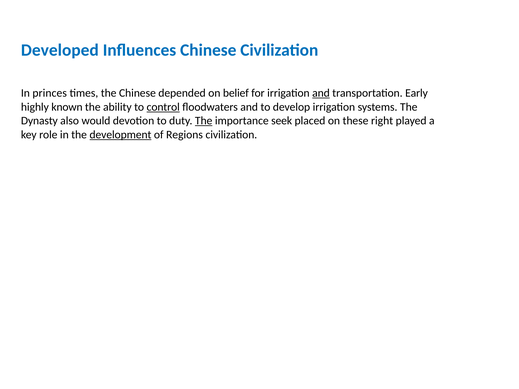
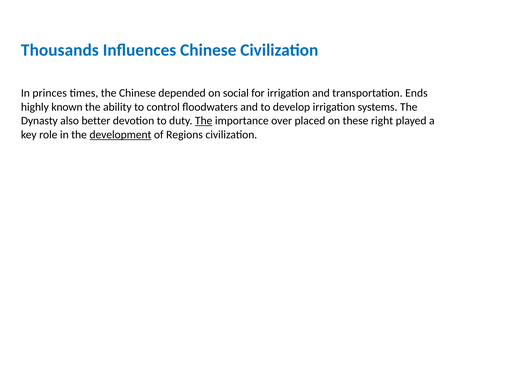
Developed: Developed -> Thousands (60, 50)
belief: belief -> social (236, 93)
and underline: present -> none (321, 93)
Early: Early -> Ends (416, 93)
control underline: present -> none (163, 107)
would: would -> better (96, 121)
seek: seek -> over (282, 121)
